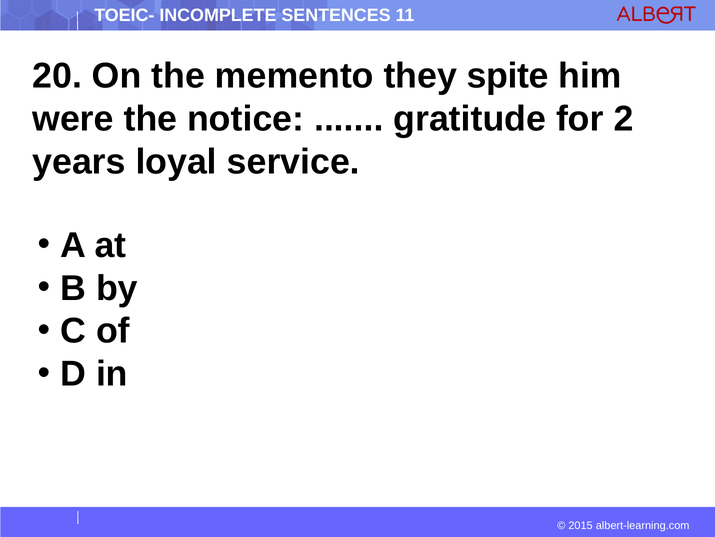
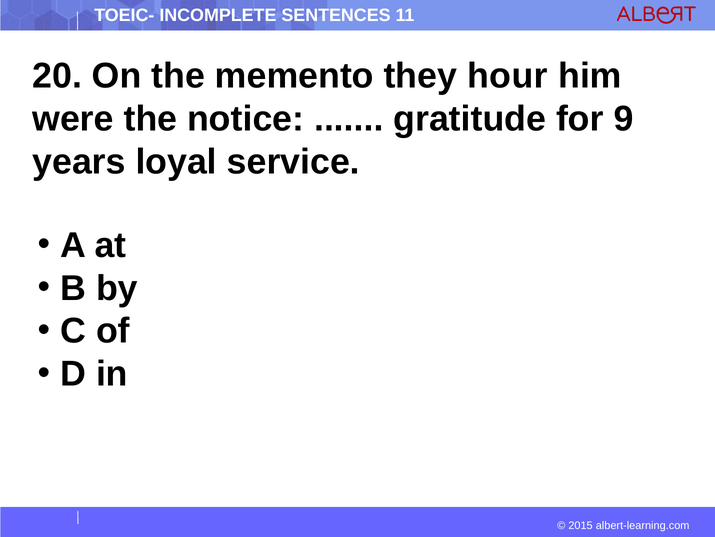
spite: spite -> hour (507, 76)
2: 2 -> 9 (623, 119)
